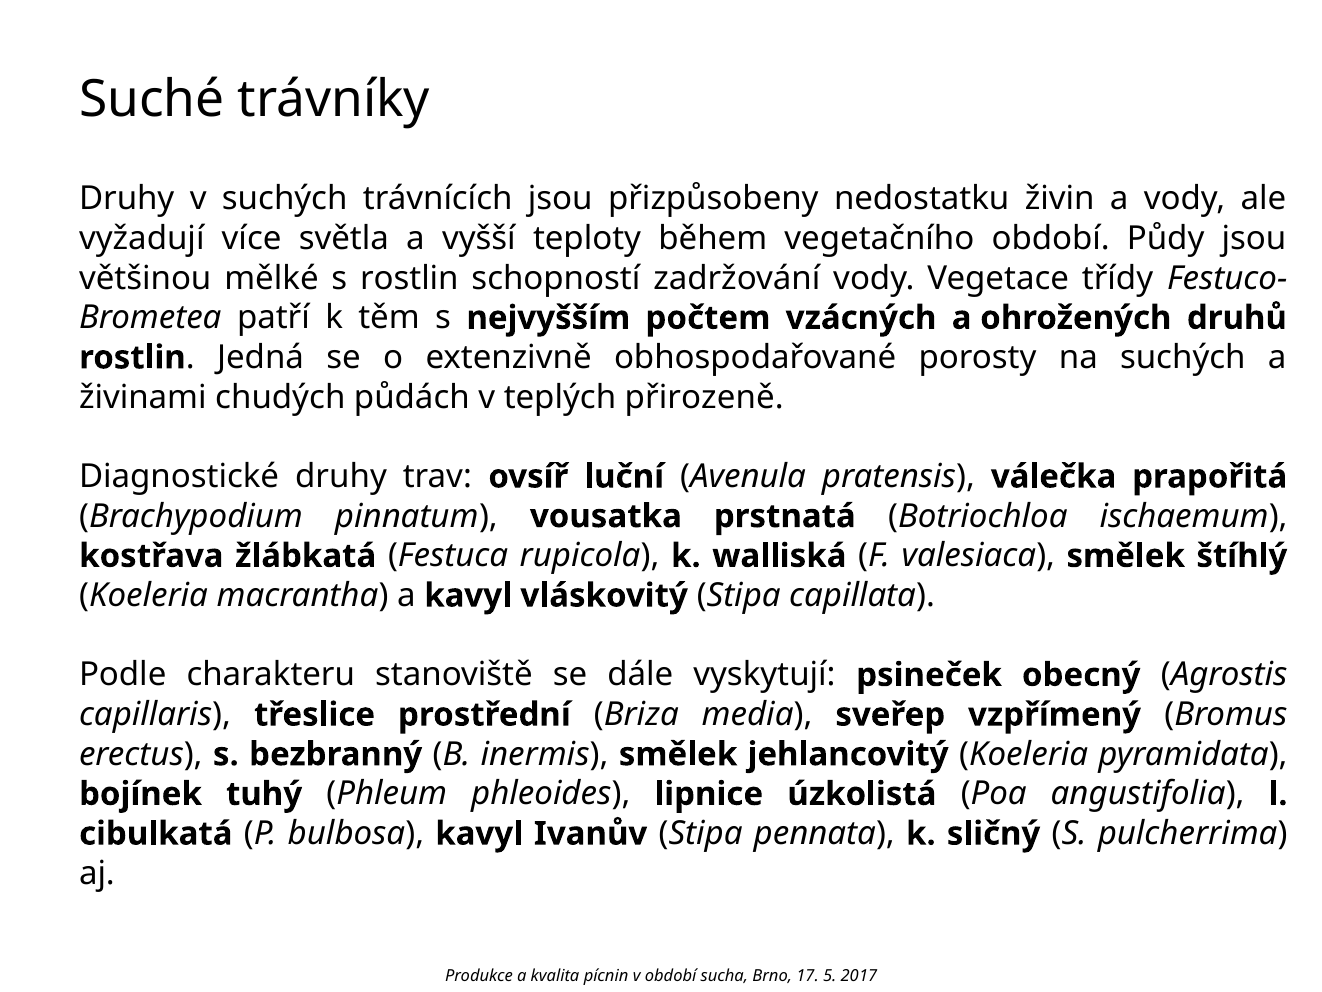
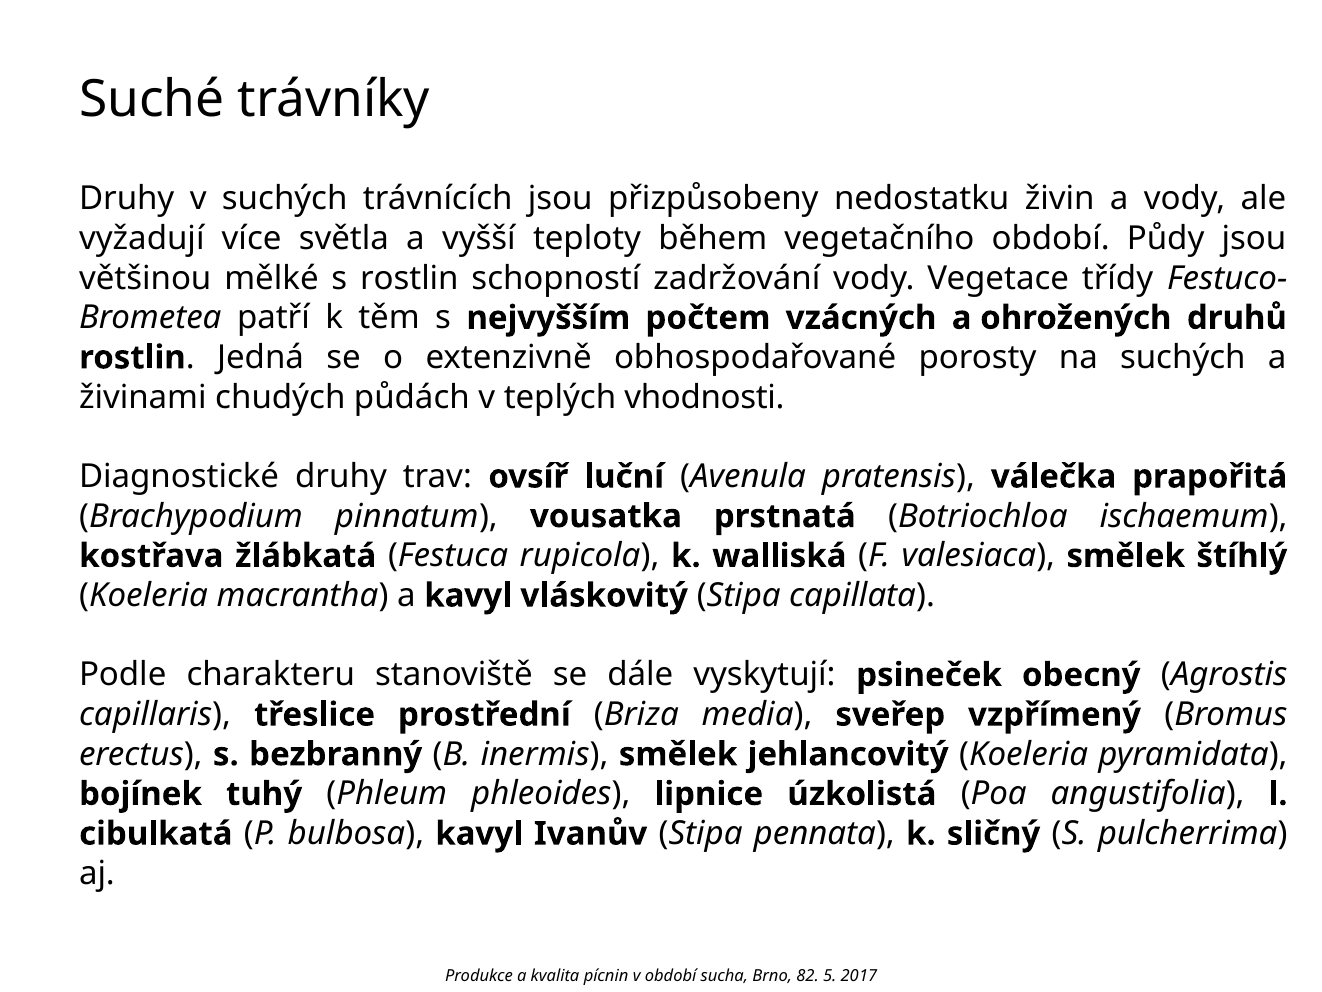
přirozeně: přirozeně -> vhodnosti (704, 397)
17: 17 -> 82 (808, 976)
